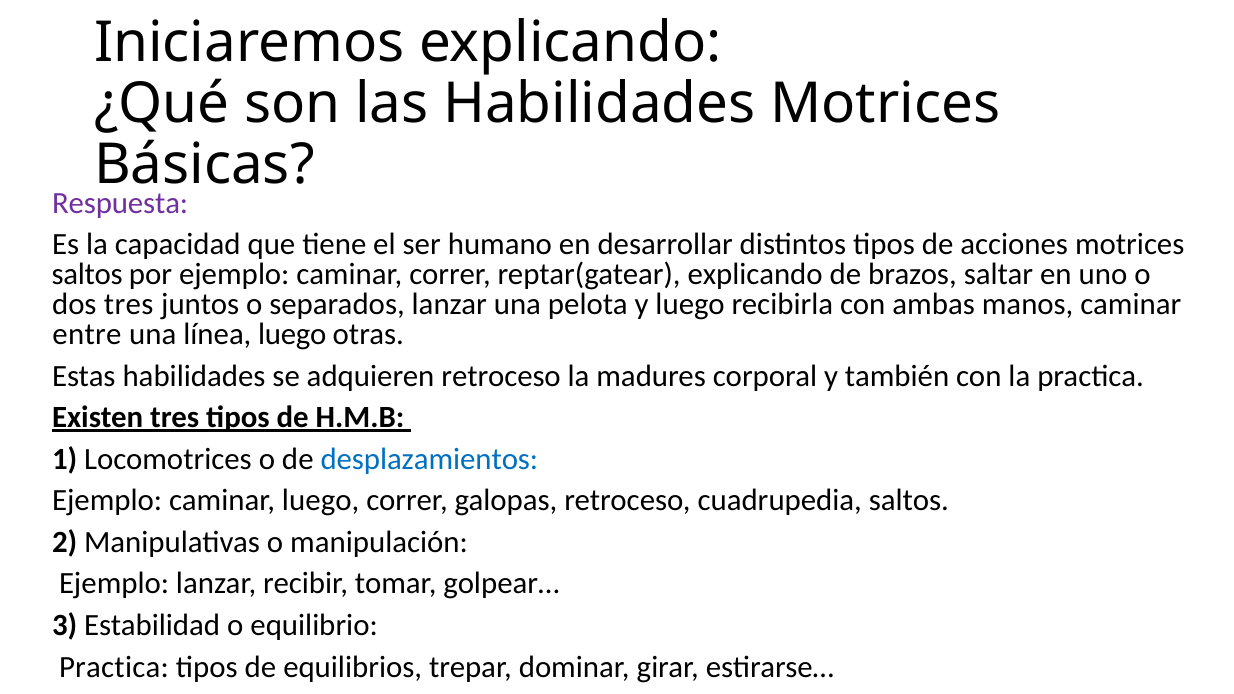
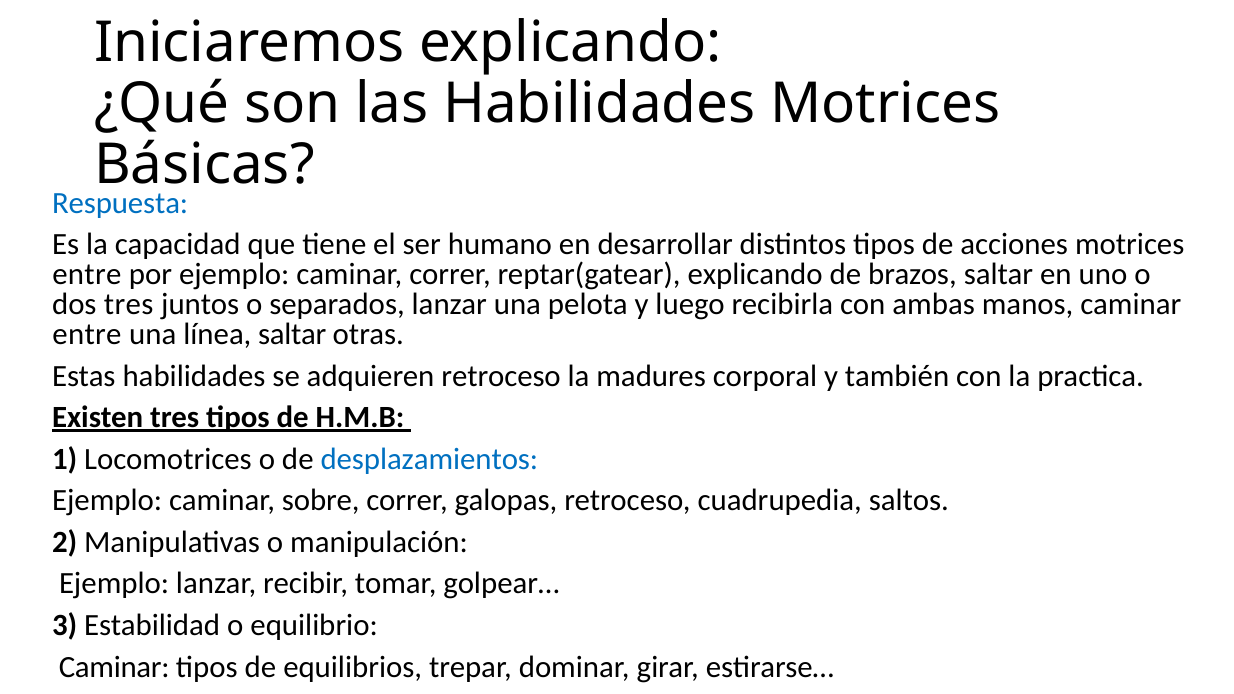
Respuesta colour: purple -> blue (120, 203)
saltos: saltos -> entre (87, 275)
línea luego: luego -> saltar (292, 335)
caminar luego: luego -> sobre (321, 501)
Practica: Practica -> Caminar (114, 667)
